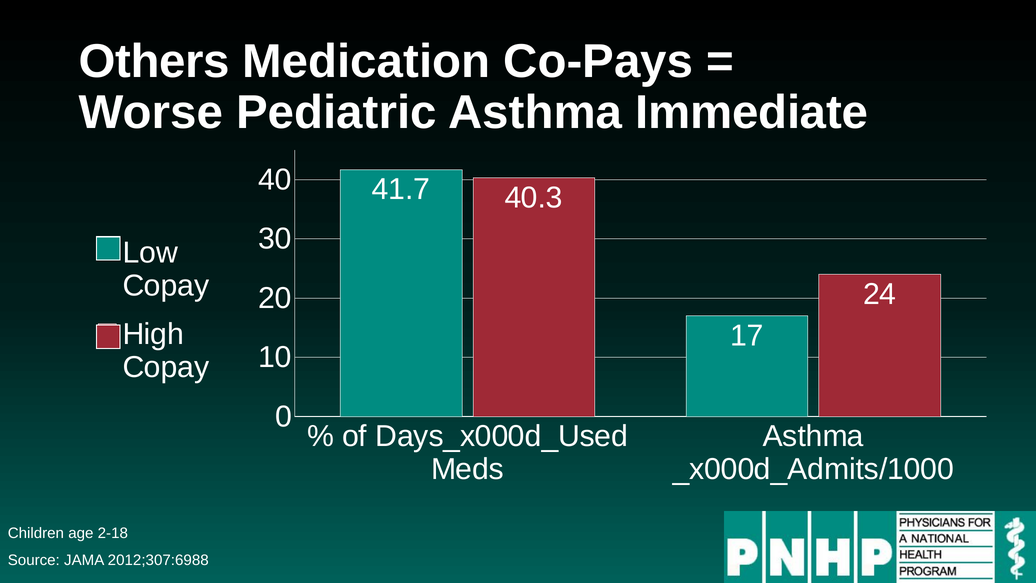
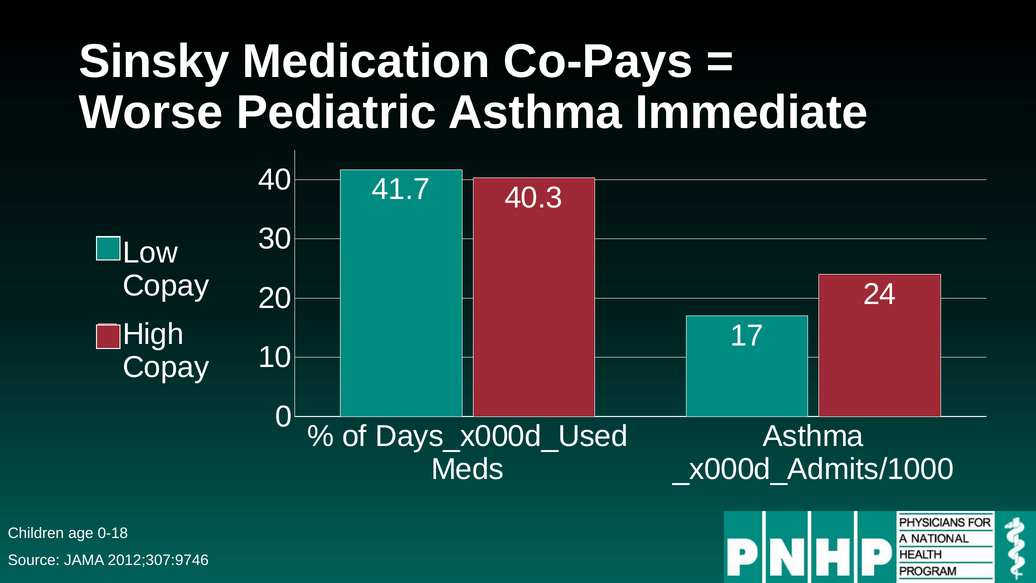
Others: Others -> Sinsky (154, 61)
2-18: 2-18 -> 0-18 (113, 533)
2012;307:6988: 2012;307:6988 -> 2012;307:9746 (158, 560)
